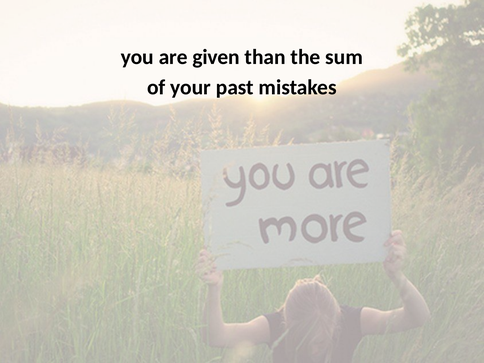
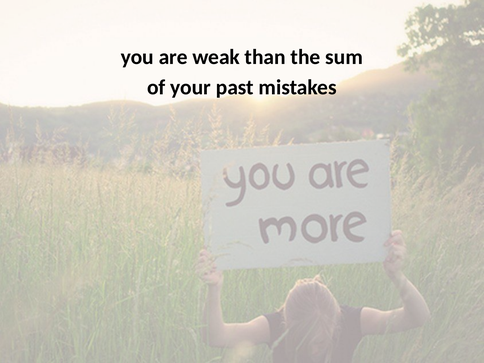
given: given -> weak (216, 57)
